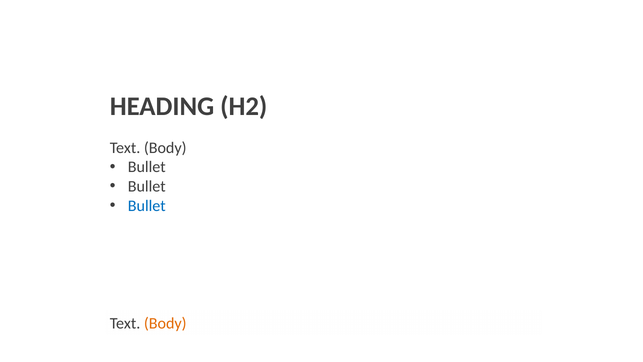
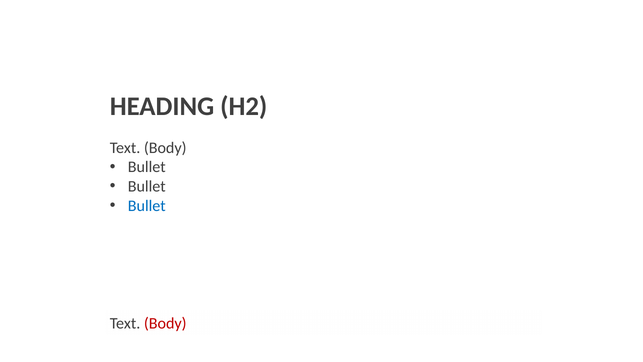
Body colour: orange -> red (165, 323)
